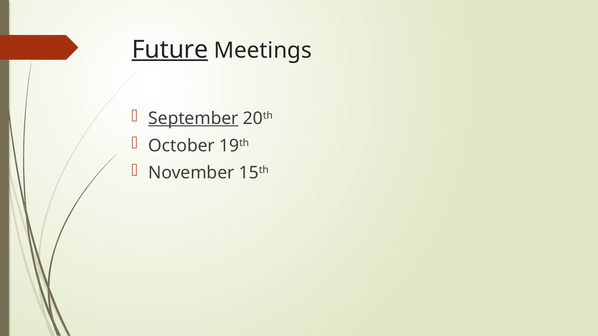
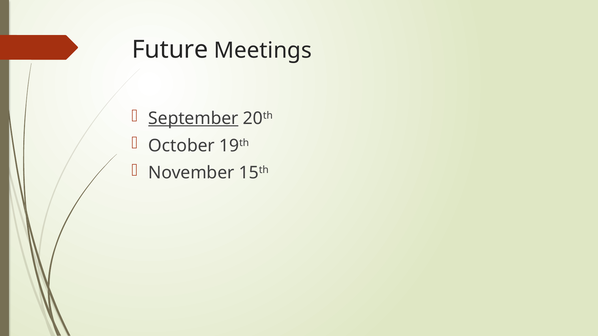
Future underline: present -> none (170, 50)
